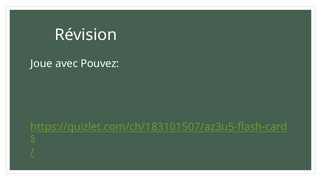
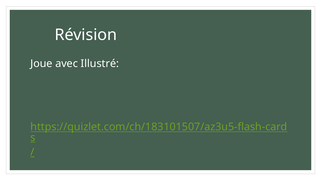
Pouvez: Pouvez -> Illustré (100, 64)
